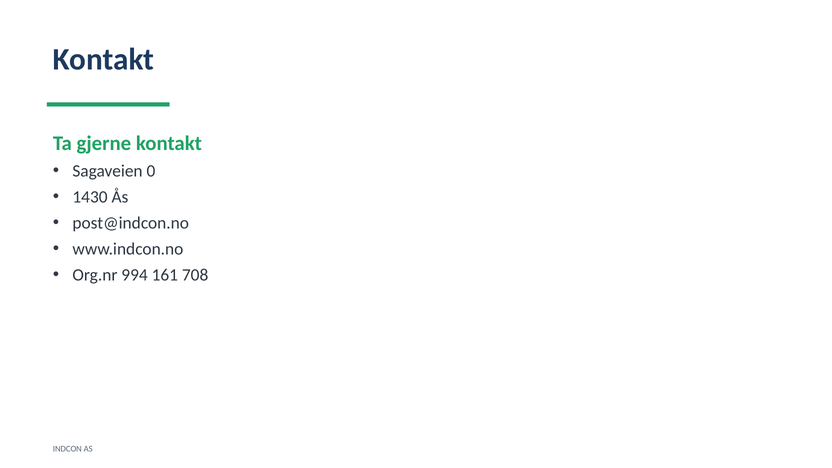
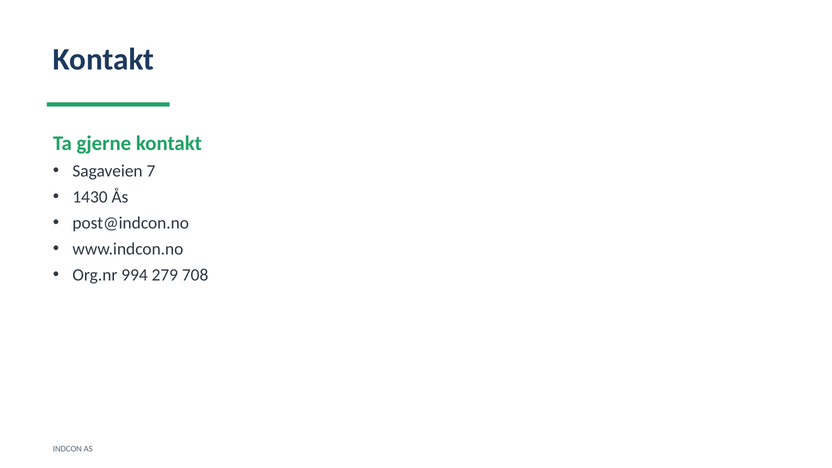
0: 0 -> 7 (151, 171)
161: 161 -> 279 (165, 275)
